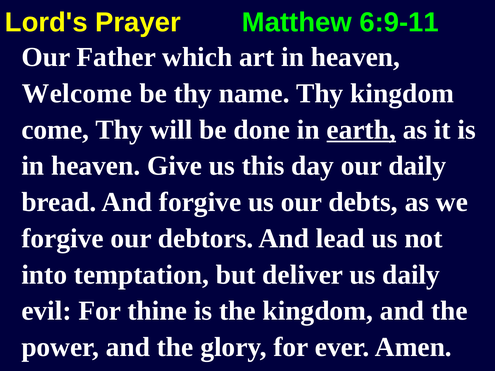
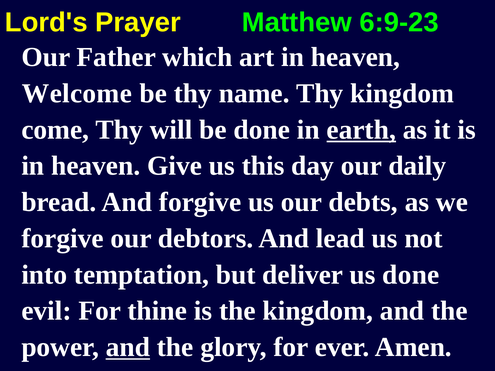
6:9-11: 6:9-11 -> 6:9-23 (399, 23)
us daily: daily -> done (411, 275)
and underline: none -> present (128, 347)
